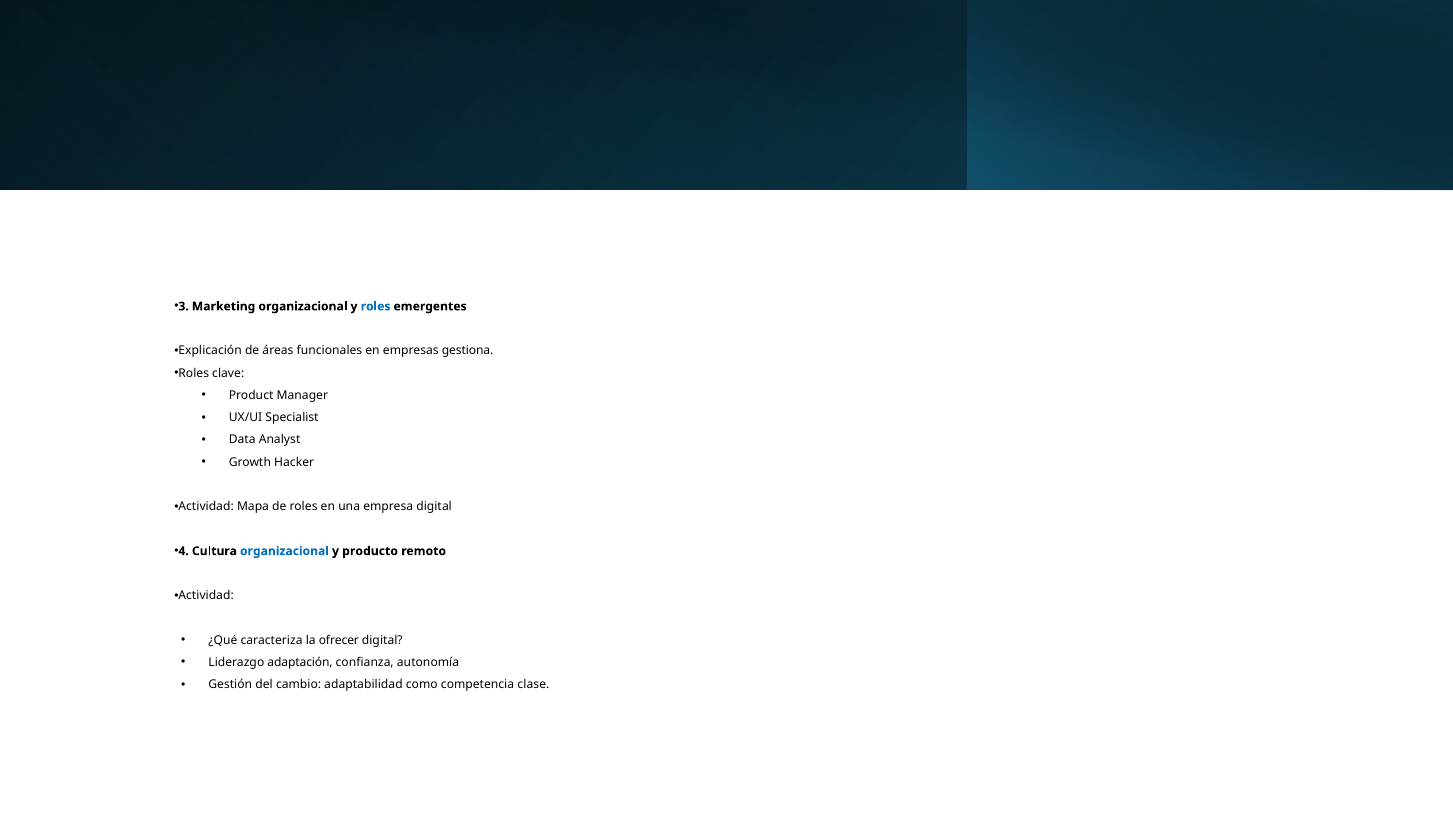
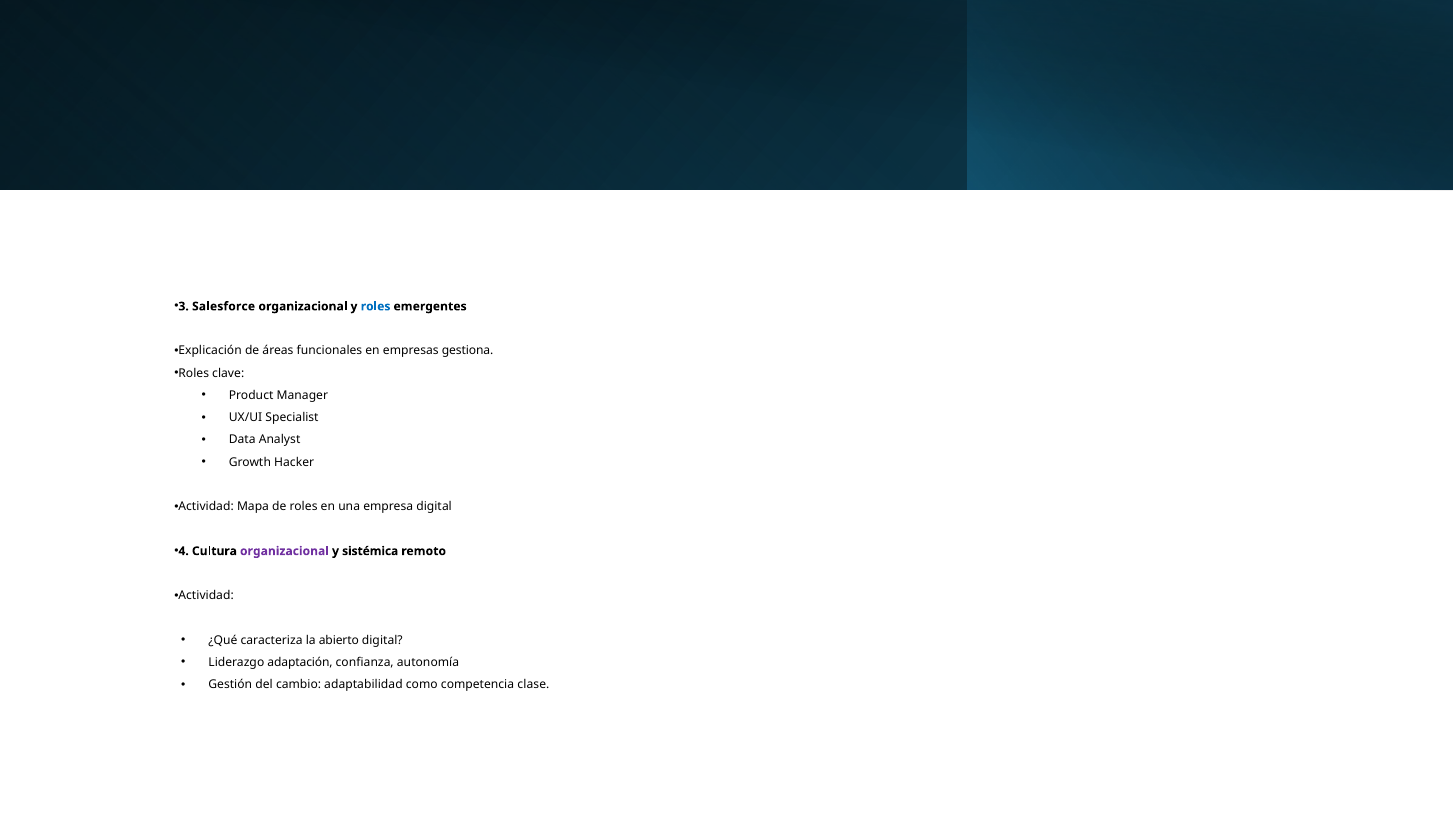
Marketing: Marketing -> Salesforce (224, 306)
organizacional colour: blue -> purple (284, 551)
producto: producto -> sistémica (370, 551)
ofrecer: ofrecer -> abierto (339, 640)
